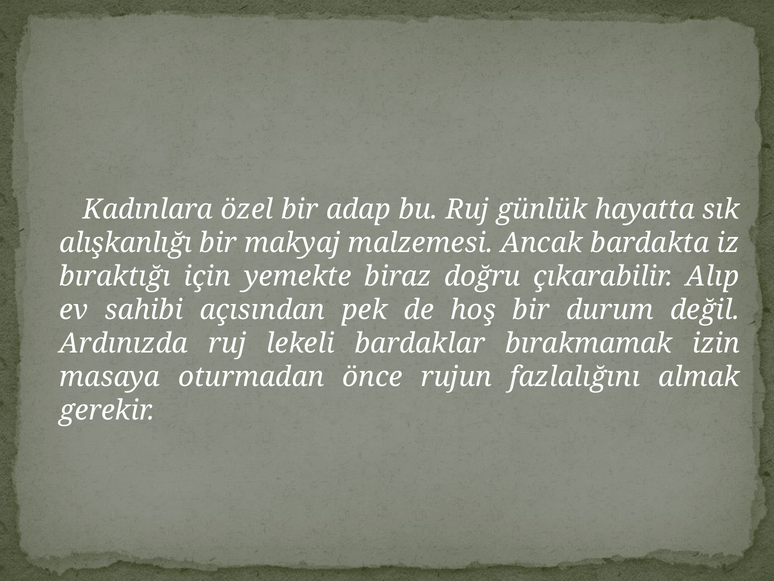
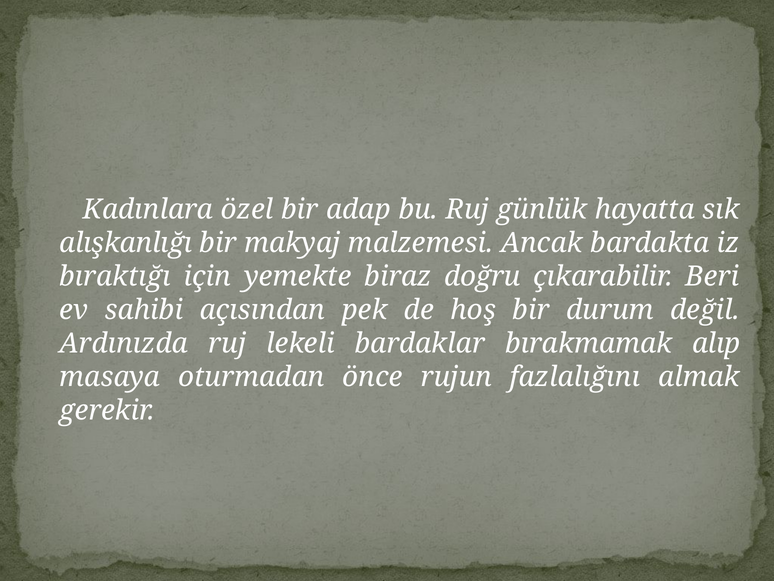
Alıp: Alıp -> Beri (712, 276)
izin: izin -> alıp (716, 343)
